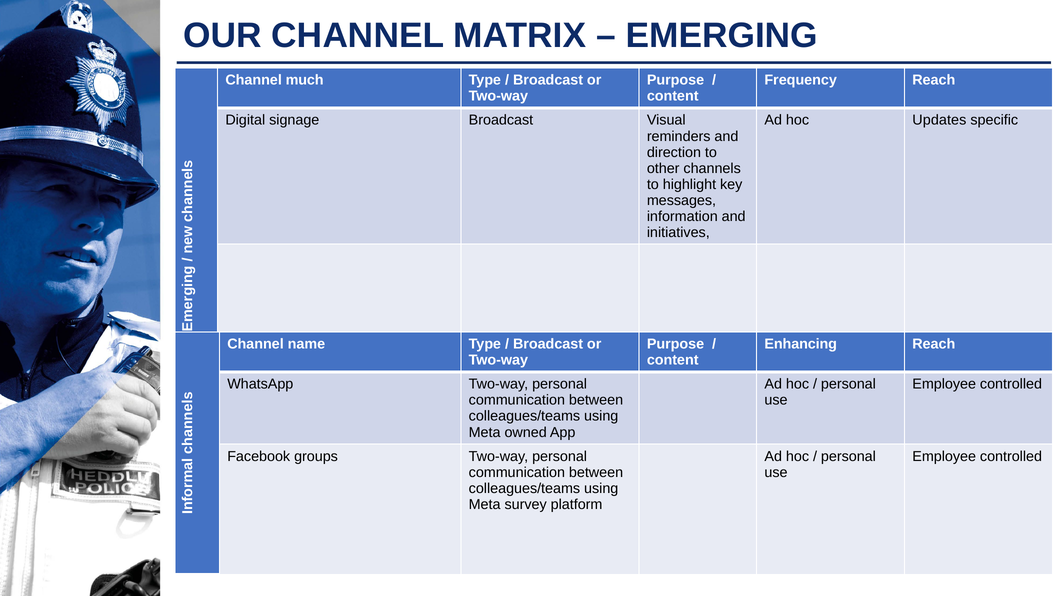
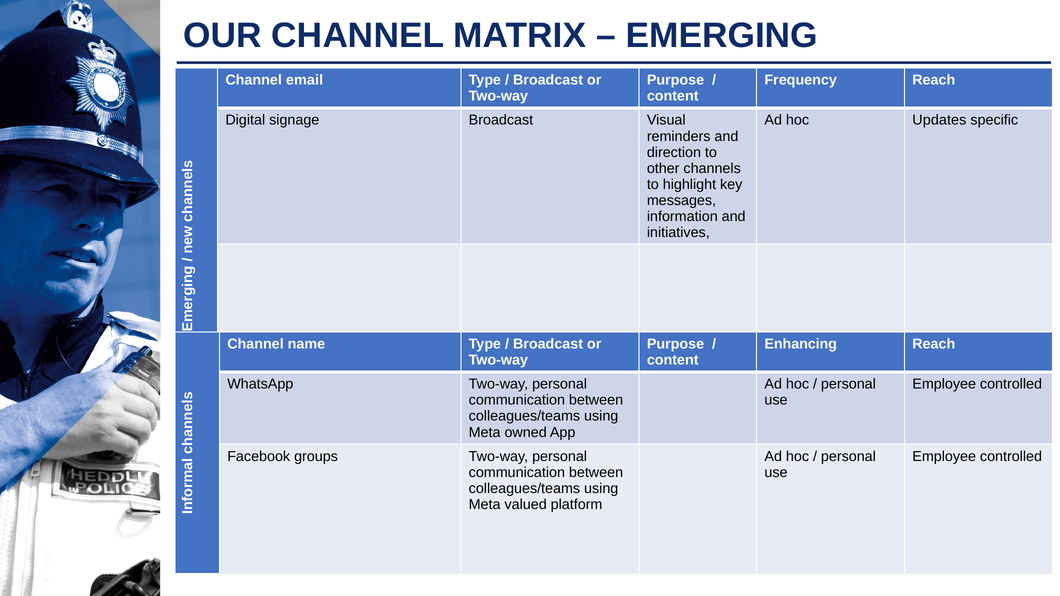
much: much -> email (305, 80)
survey: survey -> valued (526, 505)
